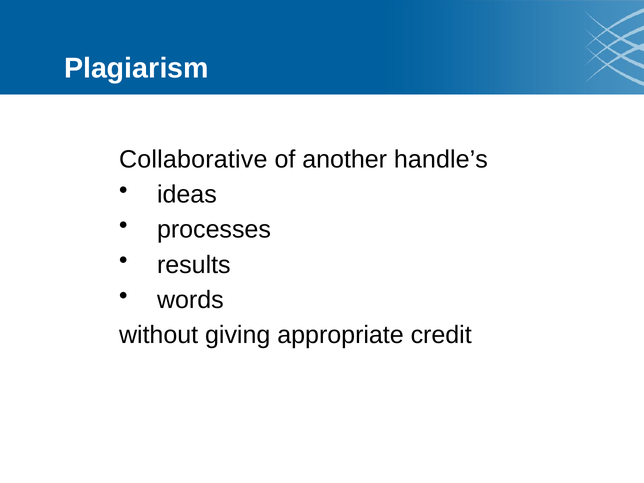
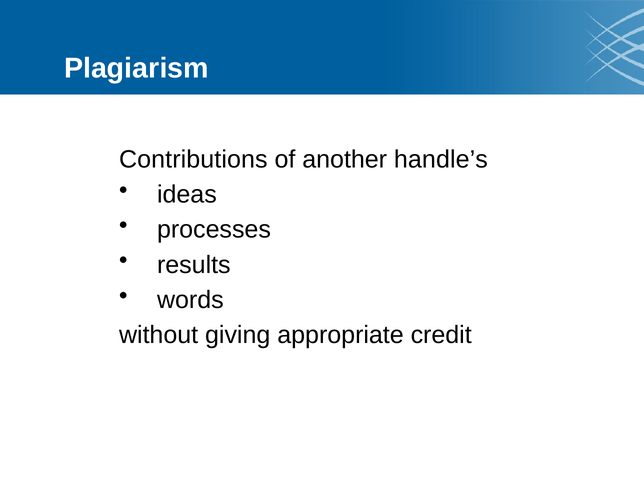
Collaborative: Collaborative -> Contributions (193, 159)
